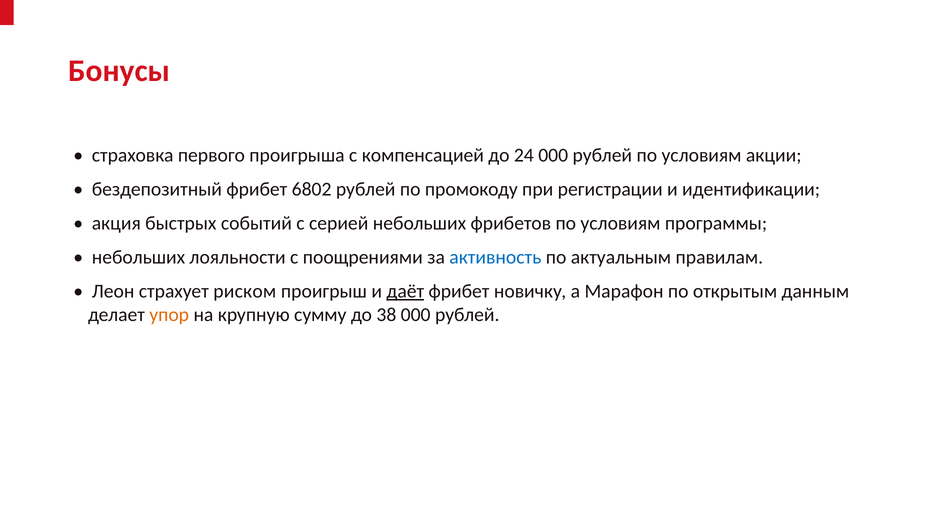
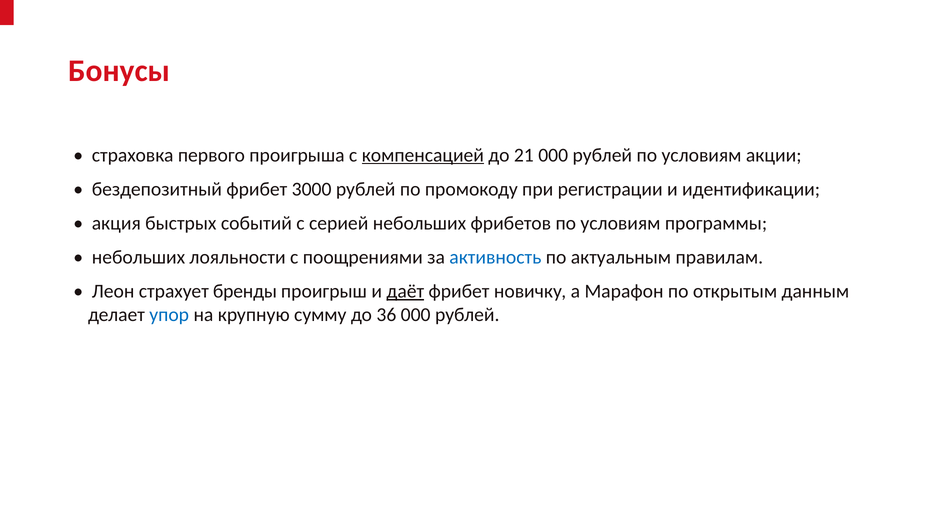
компенсацией underline: none -> present (423, 155)
24: 24 -> 21 (524, 155)
6802: 6802 -> 3000 (312, 189)
риском: риском -> бренды (245, 292)
упор colour: orange -> blue (169, 315)
38: 38 -> 36 (386, 315)
